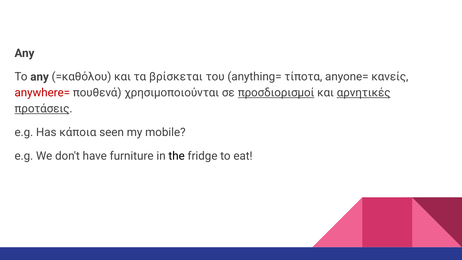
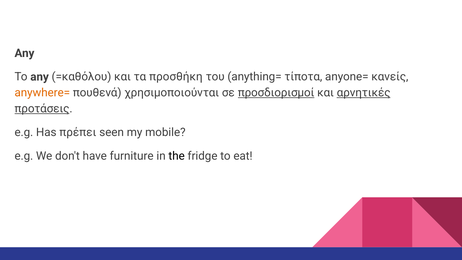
βρίσκεται: βρίσκεται -> προσθήκη (176, 77)
anywhere= colour: red -> orange (42, 93)
κάποια: κάποια -> πρέπει (78, 132)
